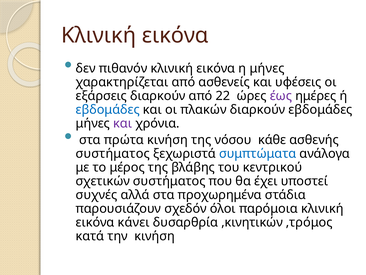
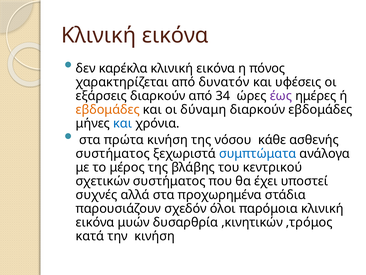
πιθανόν: πιθανόν -> καρέκλα (123, 68)
η μήνες: μήνες -> πόνος (267, 68)
ασθενείς: ασθενείς -> δυνατόν (224, 82)
22: 22 -> 34 (223, 96)
εβδομάδες colour: blue -> orange (108, 109)
πλακών: πλακών -> δύναμη (203, 109)
και colour: purple -> blue (123, 123)
κάνει: κάνει -> μυών (134, 222)
